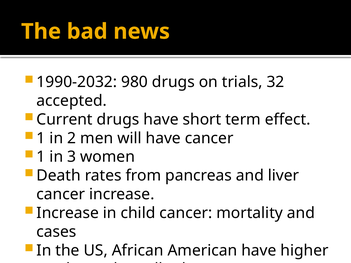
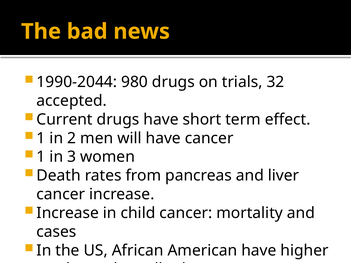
1990-2032: 1990-2032 -> 1990-2044 (77, 82)
